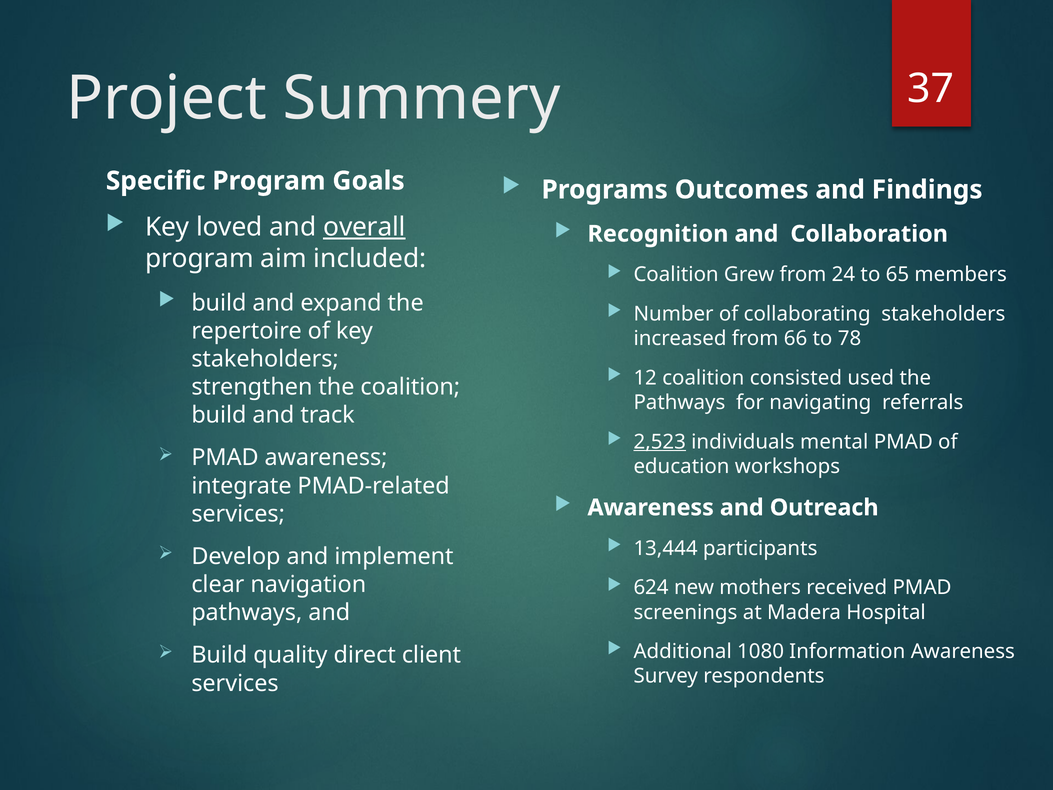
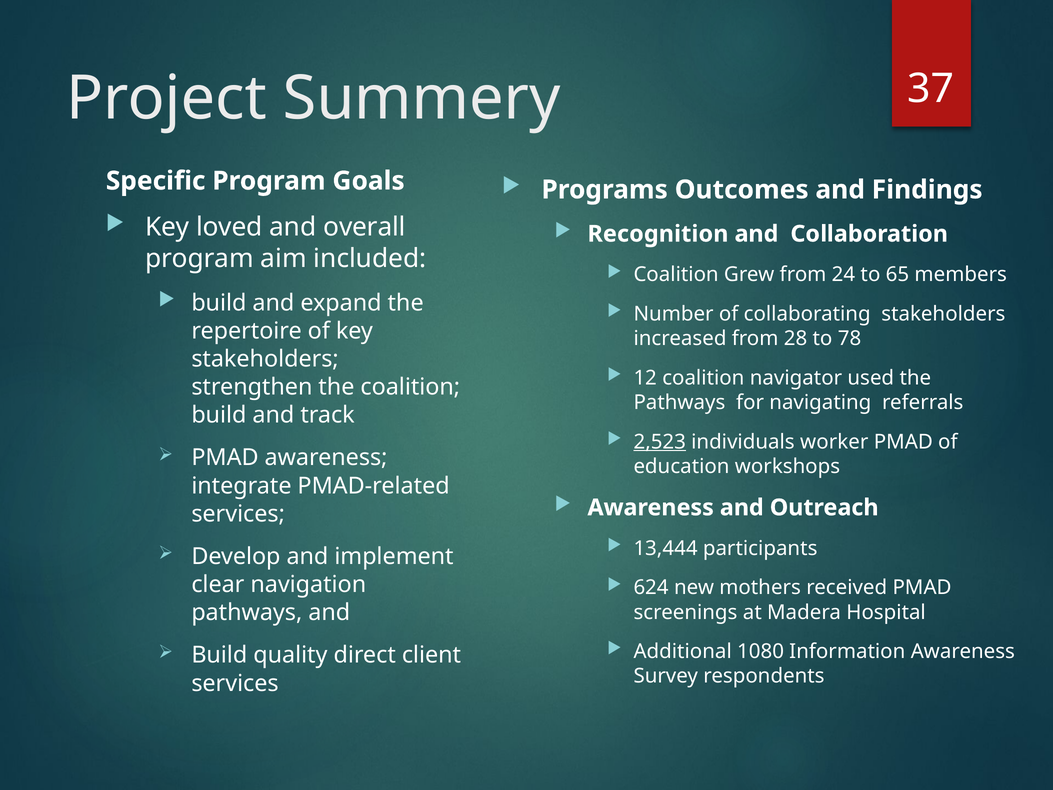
overall underline: present -> none (364, 227)
66: 66 -> 28 (796, 339)
consisted: consisted -> navigator (796, 378)
mental: mental -> worker (834, 442)
